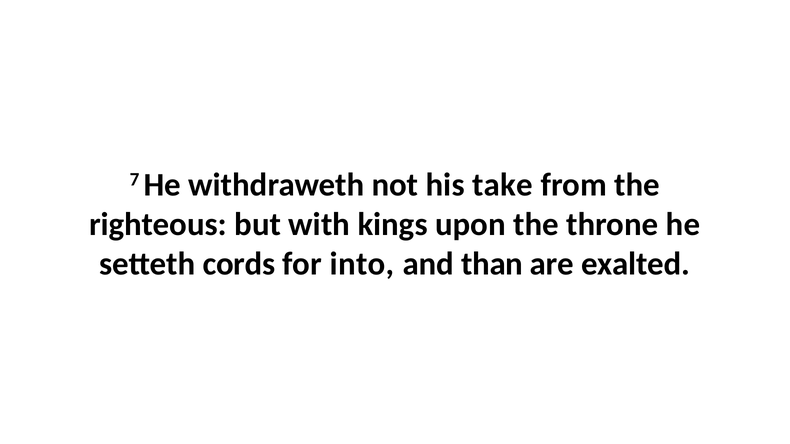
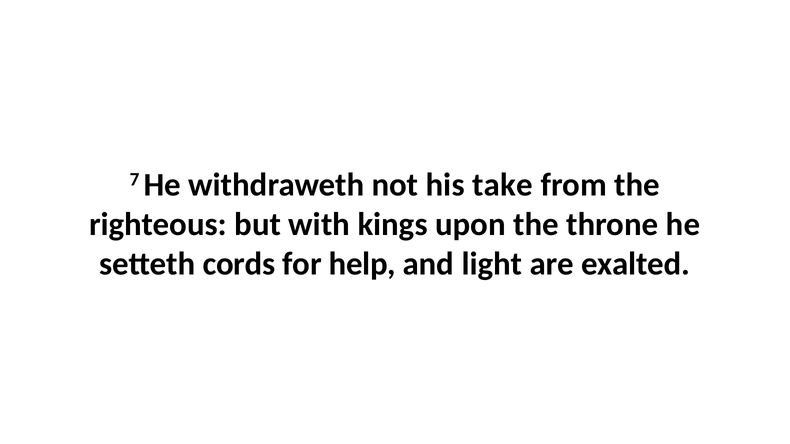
into: into -> help (362, 264)
than: than -> light (492, 264)
